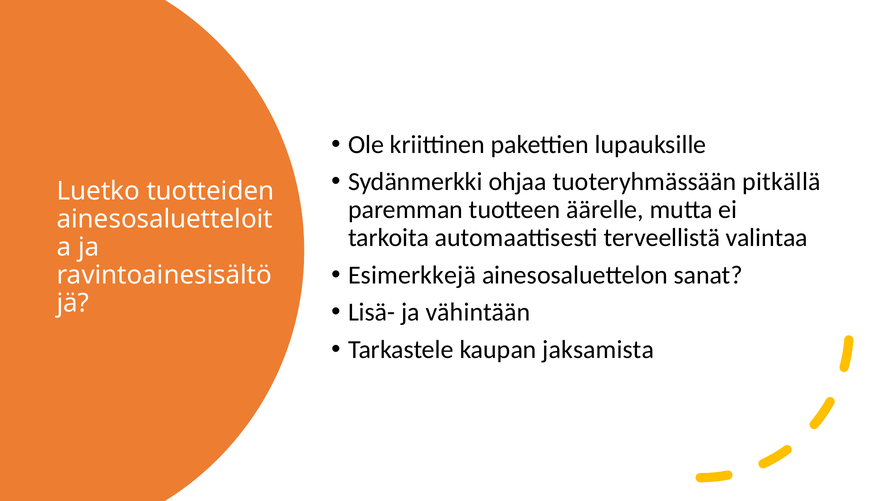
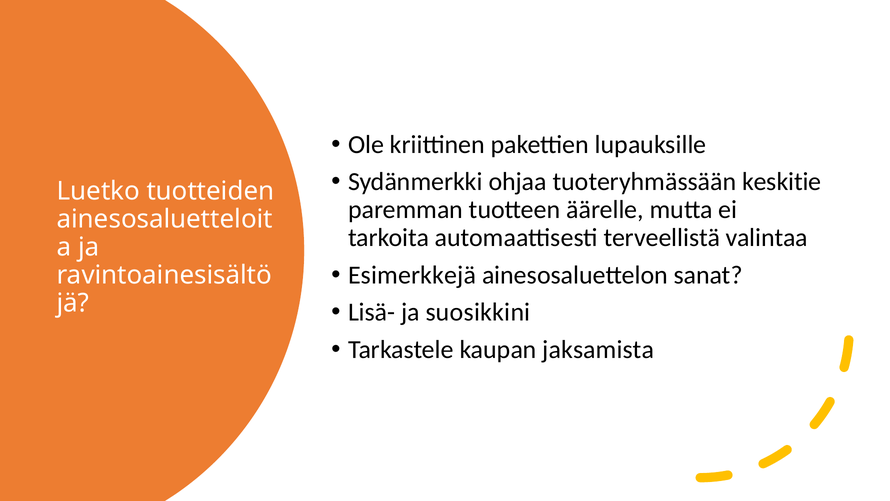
pitkällä: pitkällä -> keskitie (782, 182)
vähintään: vähintään -> suosikkini (478, 312)
